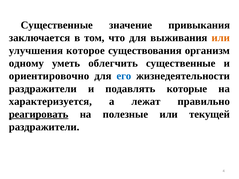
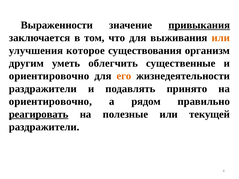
Существенные: Существенные -> Выраженности (57, 25)
привыкания underline: none -> present (199, 25)
одному: одному -> другим (26, 63)
его colour: blue -> orange (124, 76)
которые: которые -> принято (187, 89)
характеризуется: характеризуется -> ориентировочно (50, 102)
лежат: лежат -> рядом (146, 102)
